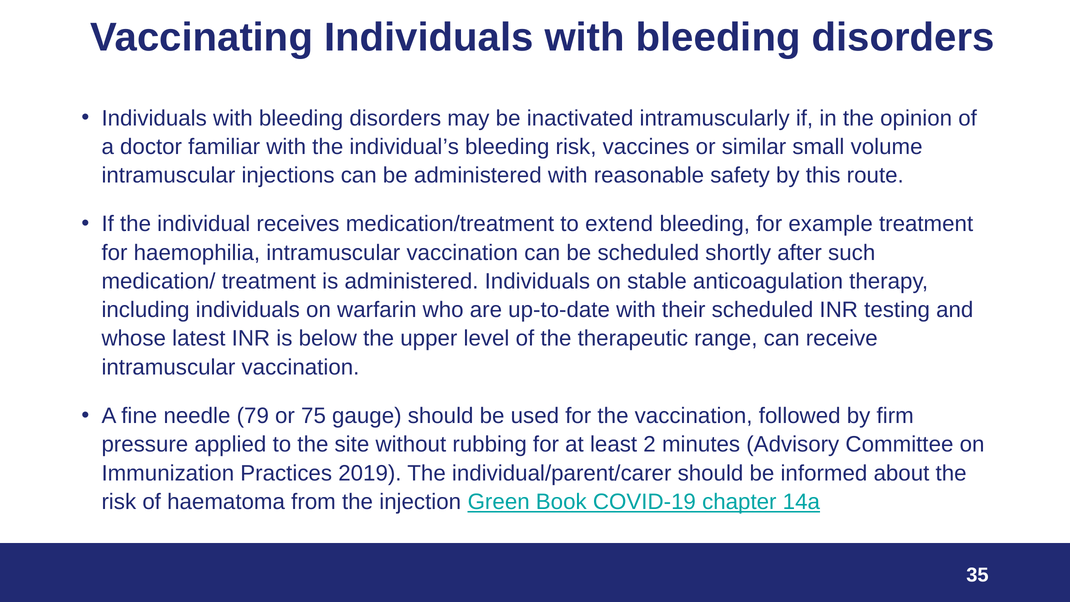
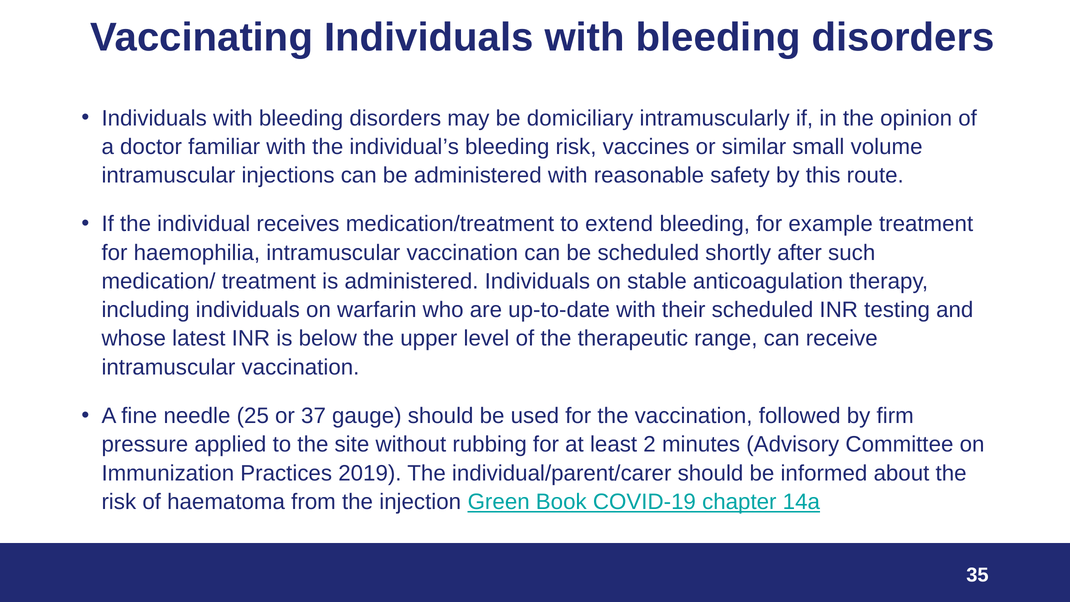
inactivated: inactivated -> domiciliary (580, 118)
79: 79 -> 25 (253, 416)
75: 75 -> 37 (314, 416)
